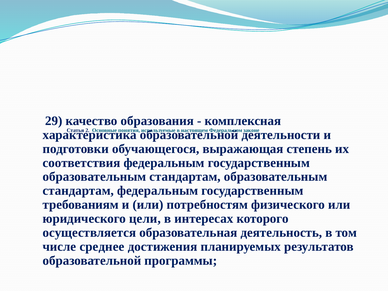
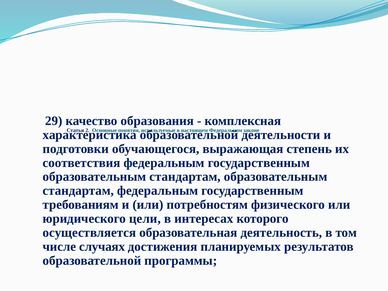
среднее: среднее -> случаях (102, 247)
